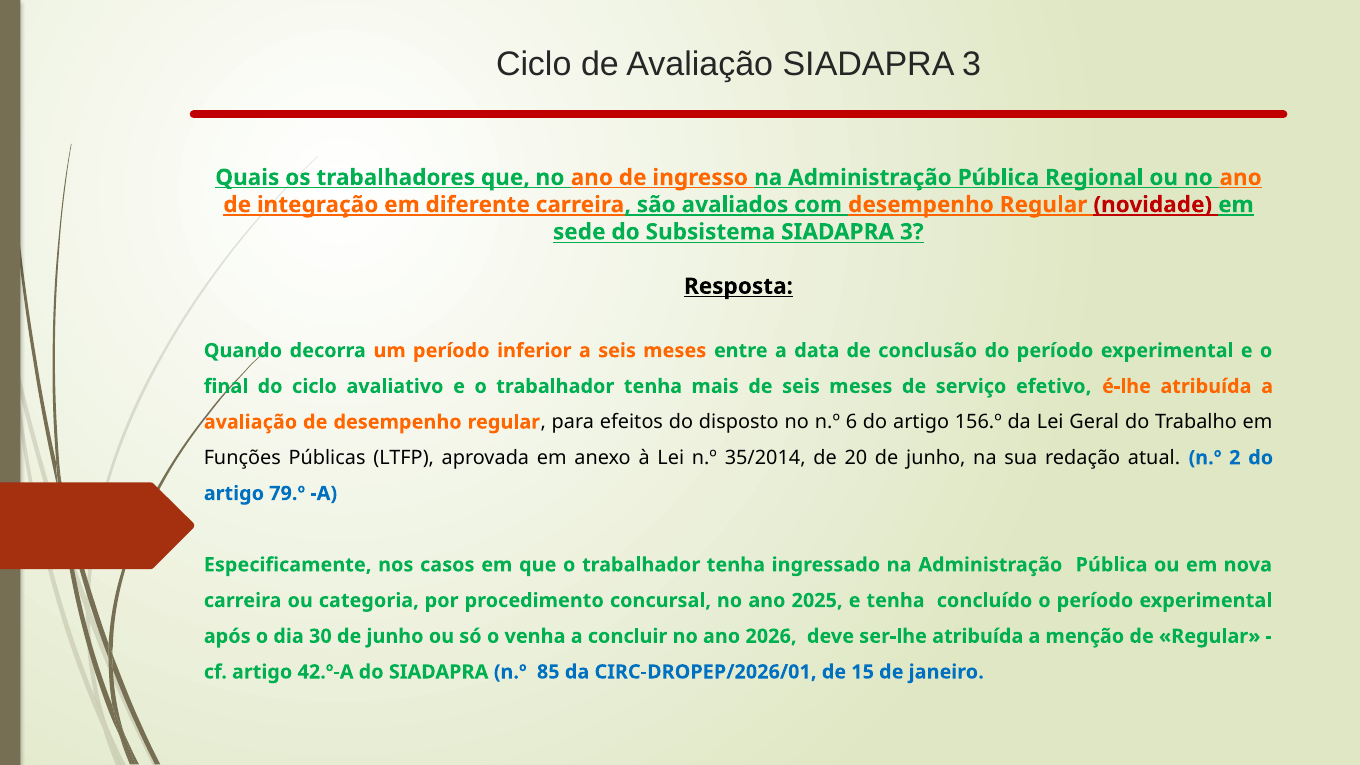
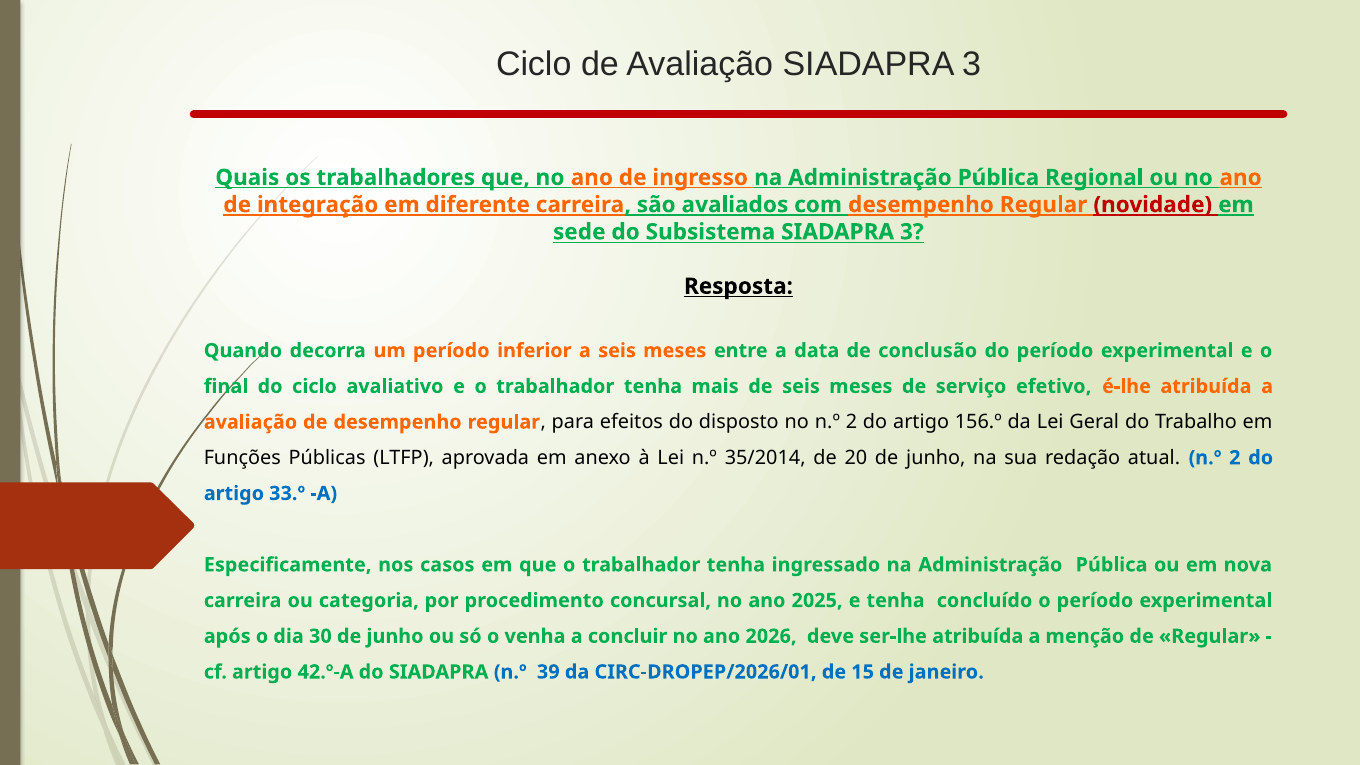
no n.º 6: 6 -> 2 (851, 422)
79.º: 79.º -> 33.º (287, 493)
85: 85 -> 39 (548, 672)
